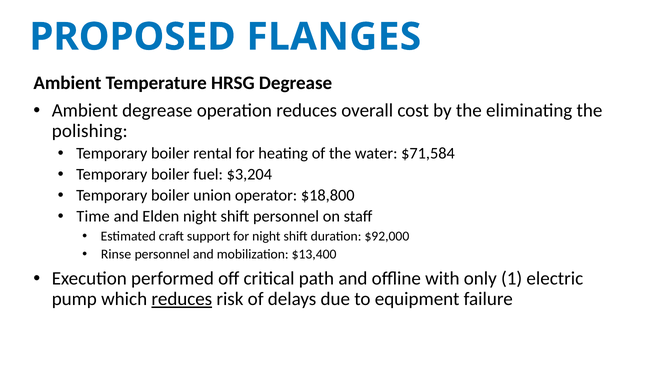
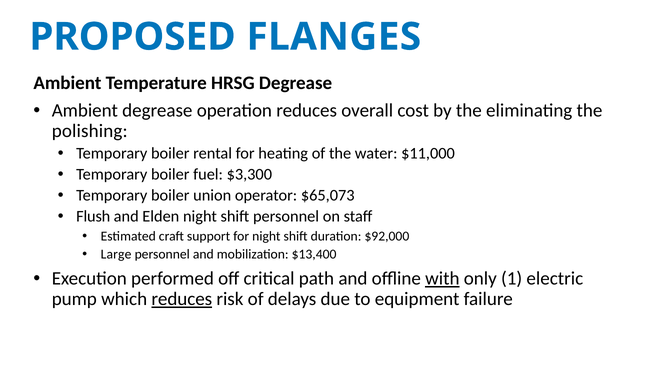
$71,584: $71,584 -> $11,000 (428, 154)
$3,204: $3,204 -> $3,300 (249, 175)
$18,800: $18,800 -> $65,073 (328, 196)
Time: Time -> Flush (93, 217)
Rinse: Rinse -> Large (116, 254)
with underline: none -> present (442, 279)
